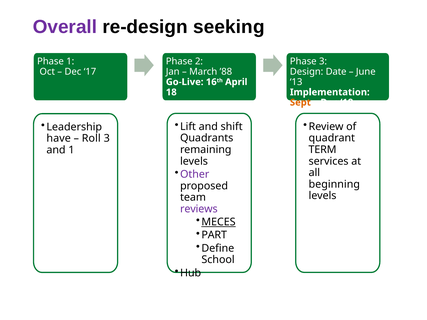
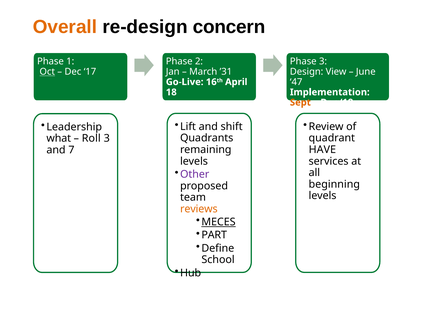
Overall colour: purple -> orange (65, 27)
seeking: seeking -> concern (229, 27)
Oct underline: none -> present (47, 72)
’88: ’88 -> ’31 (226, 72)
Date: Date -> View (336, 72)
13: 13 -> 47 (296, 82)
have: have -> what (59, 139)
TERM: TERM -> HAVE (322, 150)
and 1: 1 -> 7 (71, 150)
reviews colour: purple -> orange (199, 209)
